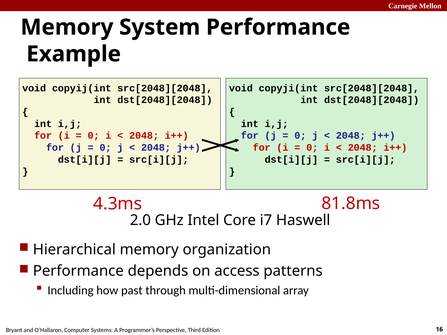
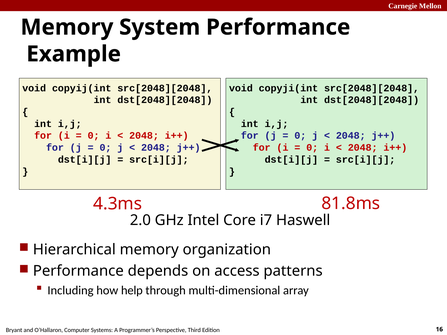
past: past -> help (132, 291)
